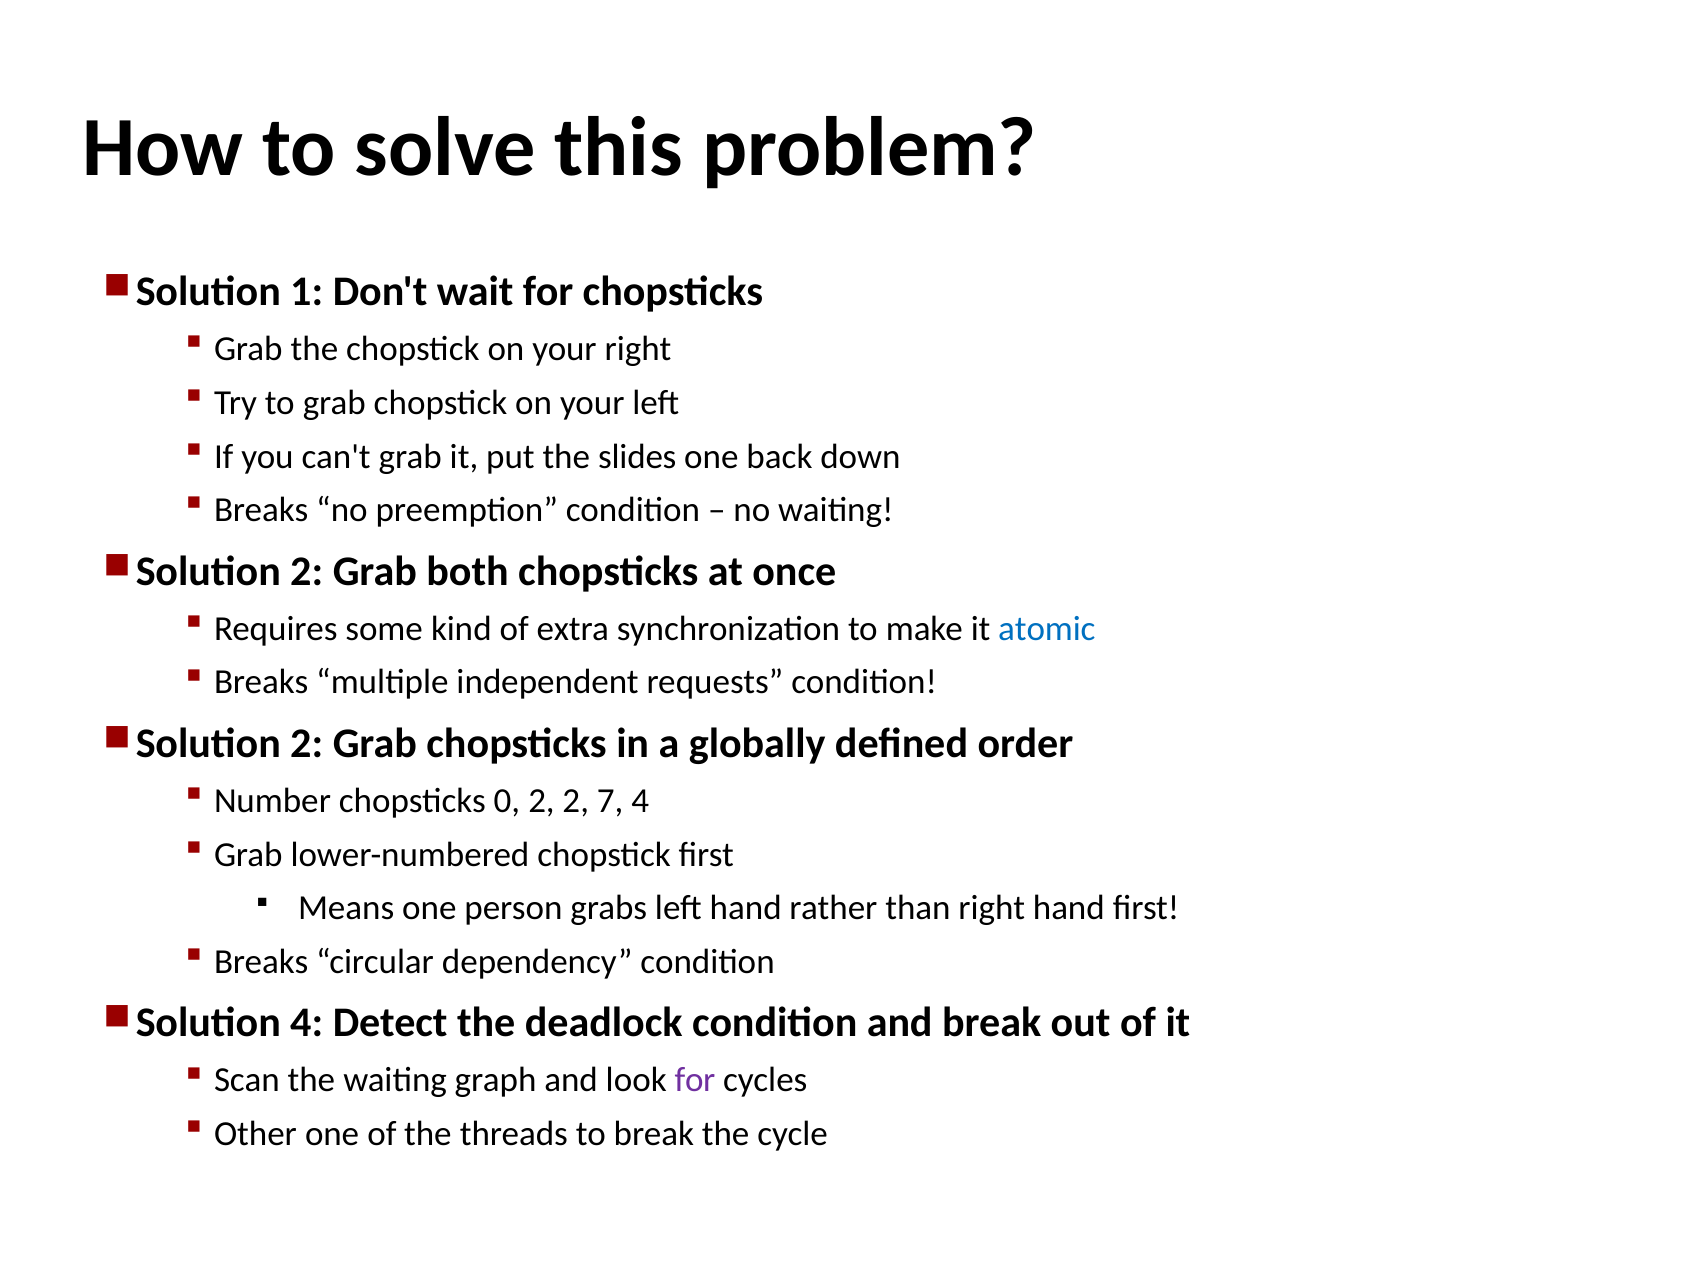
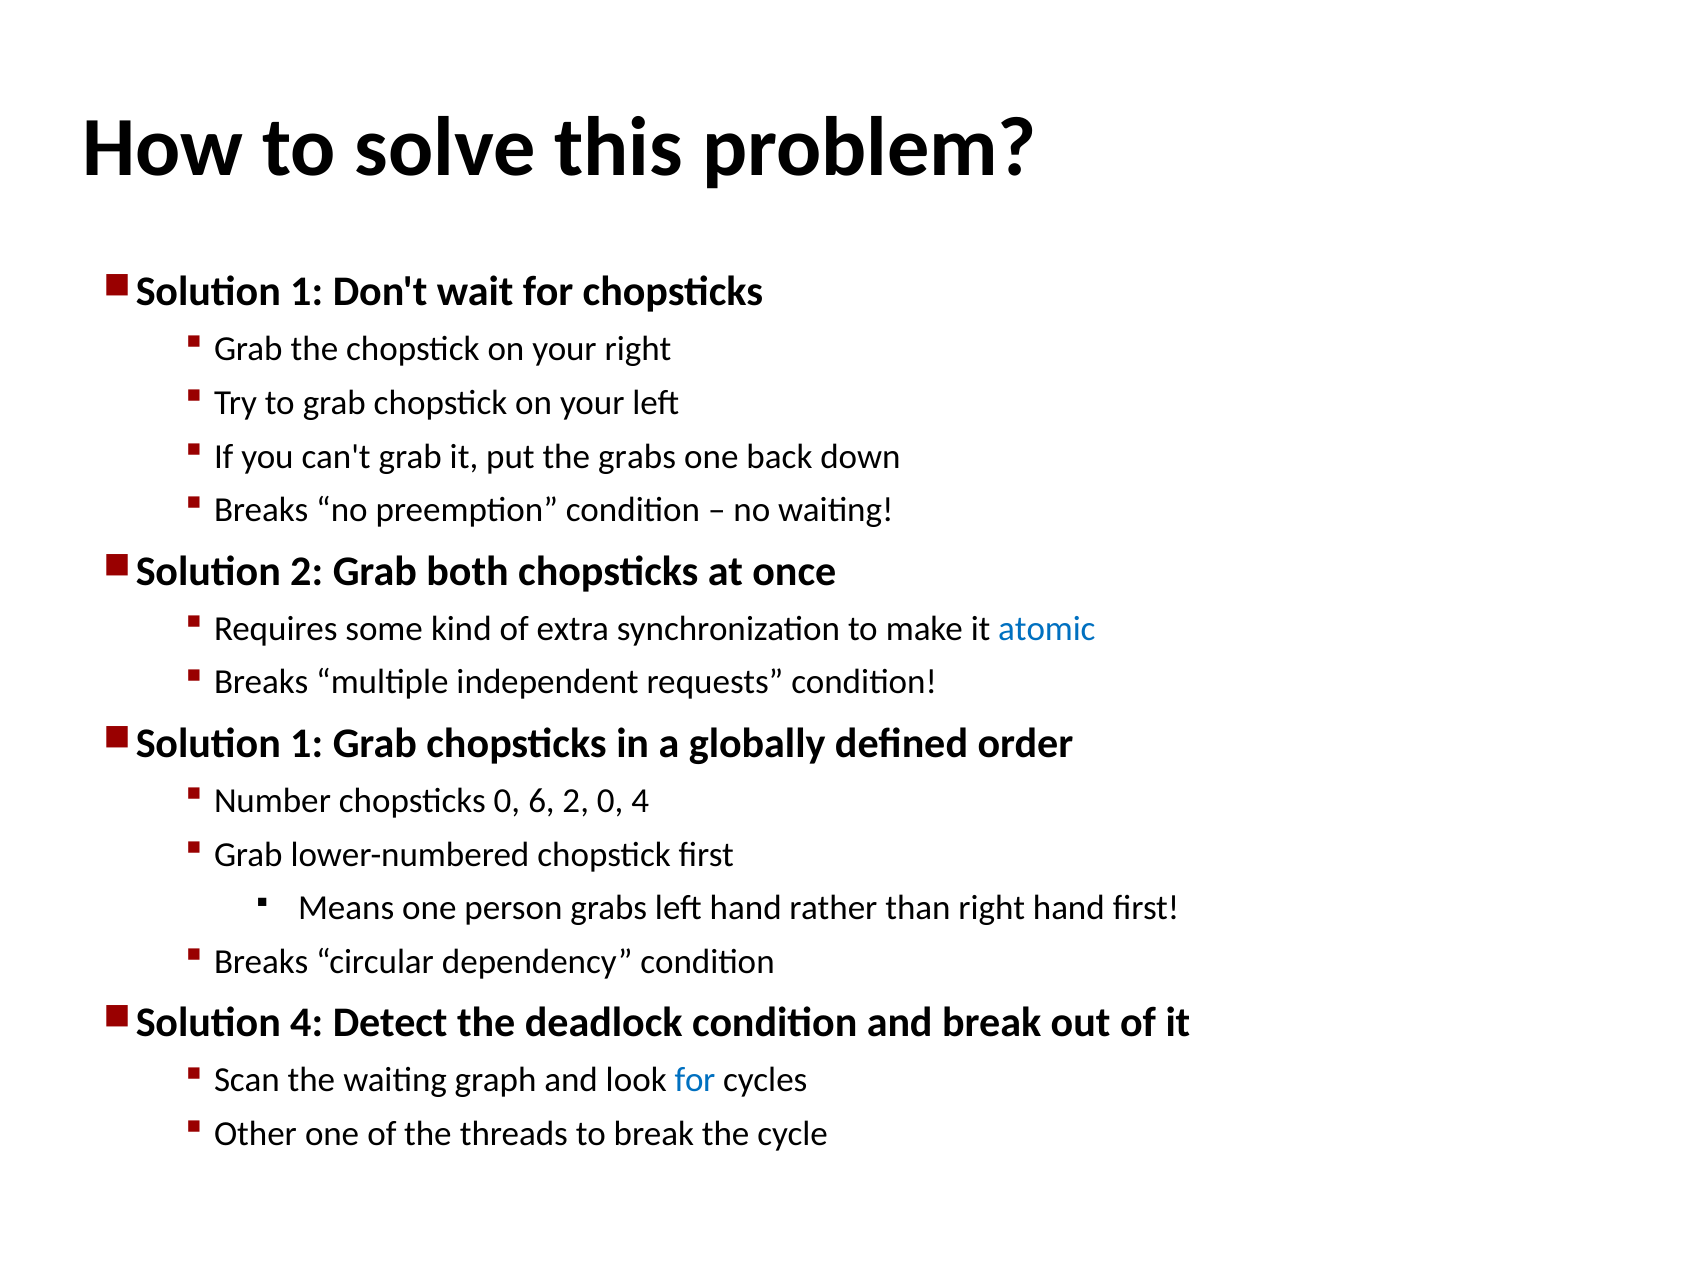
the slides: slides -> grabs (637, 456)
2: 2 -> 1 (307, 743)
0 2: 2 -> 6 (541, 801)
2 7: 7 -> 0 (610, 801)
for colour: purple -> blue (695, 1080)
